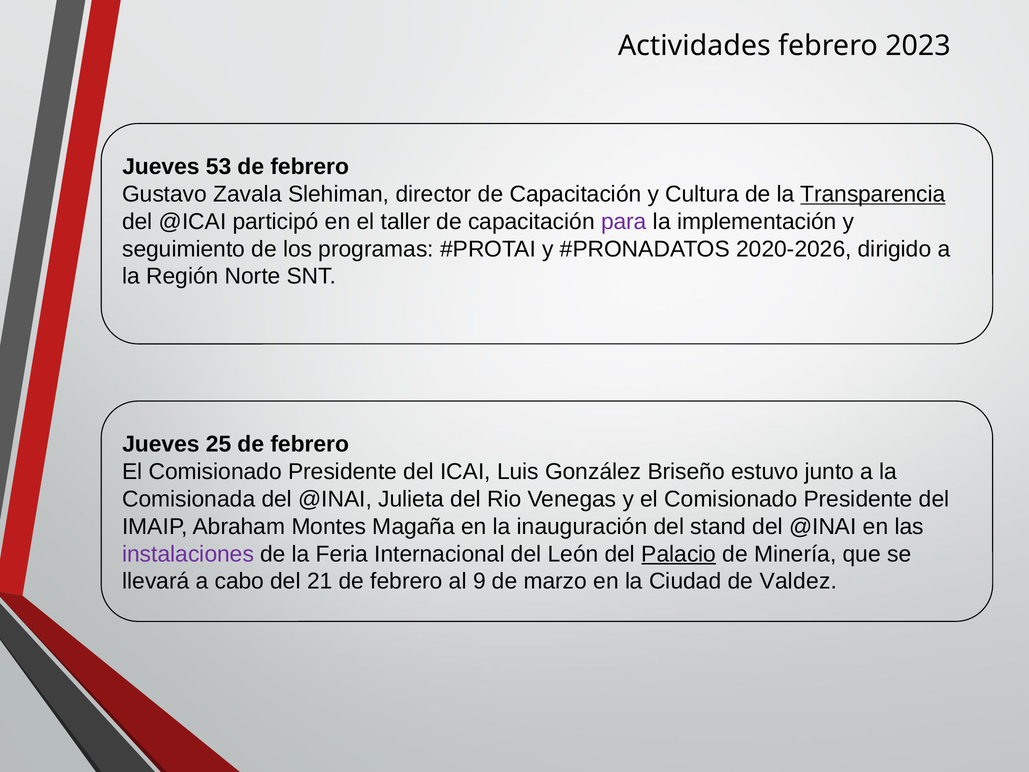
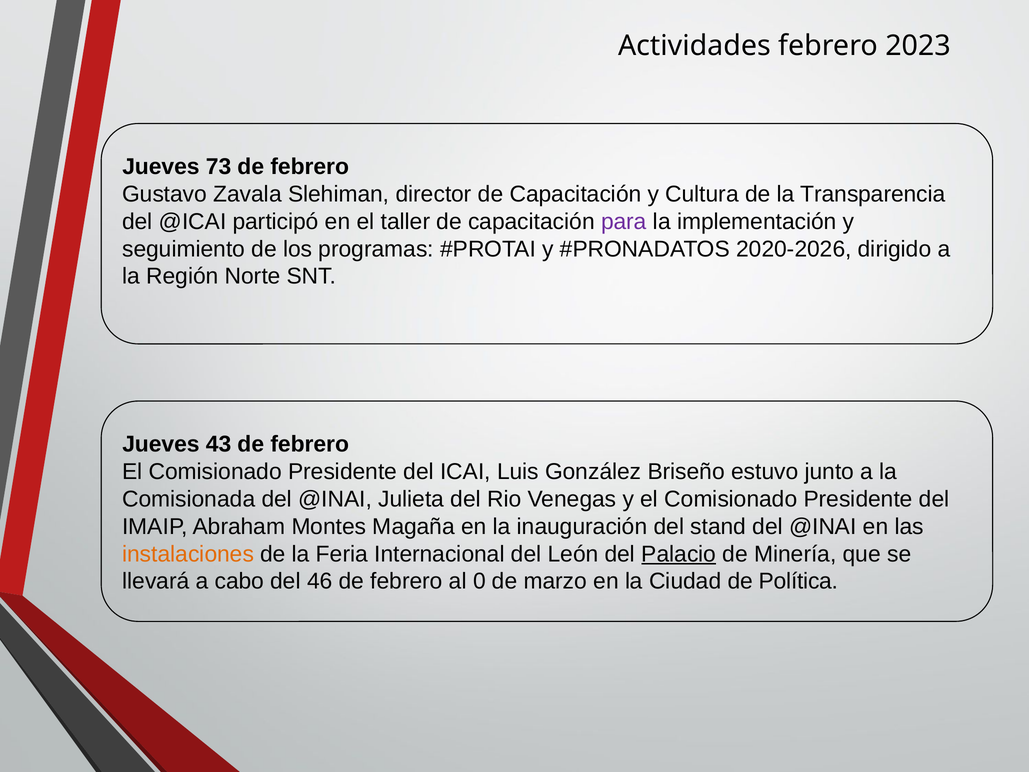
53: 53 -> 73 (219, 167)
Transparencia underline: present -> none (873, 194)
25: 25 -> 43 (219, 444)
instalaciones colour: purple -> orange (188, 554)
21: 21 -> 46 (320, 581)
9: 9 -> 0 (479, 581)
Valdez: Valdez -> Política (799, 581)
